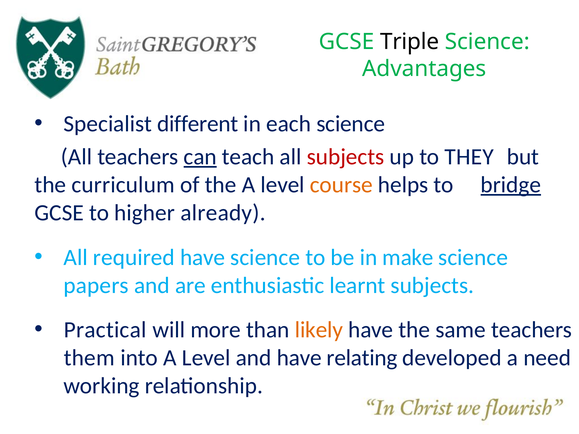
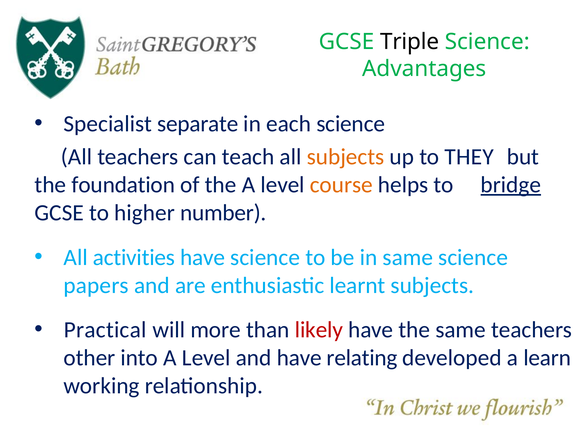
different: different -> separate (198, 124)
can underline: present -> none (200, 157)
subjects colour: red -> orange (346, 157)
curriculum: curriculum -> foundation (123, 185)
already: already -> number (223, 213)
required: required -> activities (134, 257)
in make: make -> same (408, 257)
likely colour: orange -> red (319, 330)
them: them -> other (89, 358)
need: need -> learn (547, 358)
